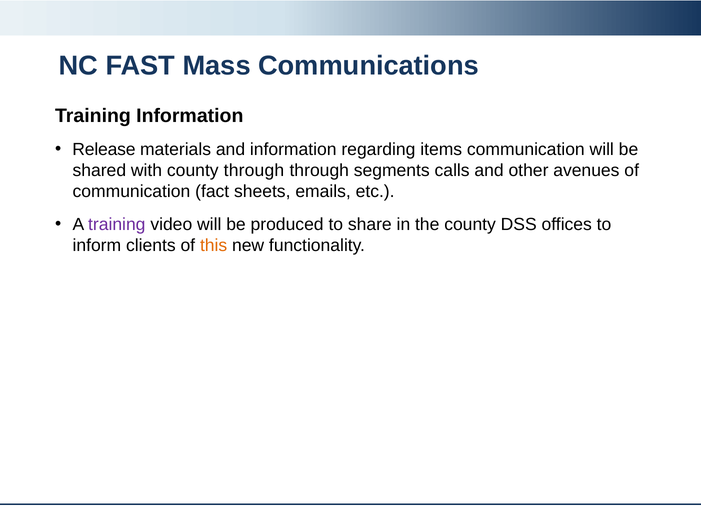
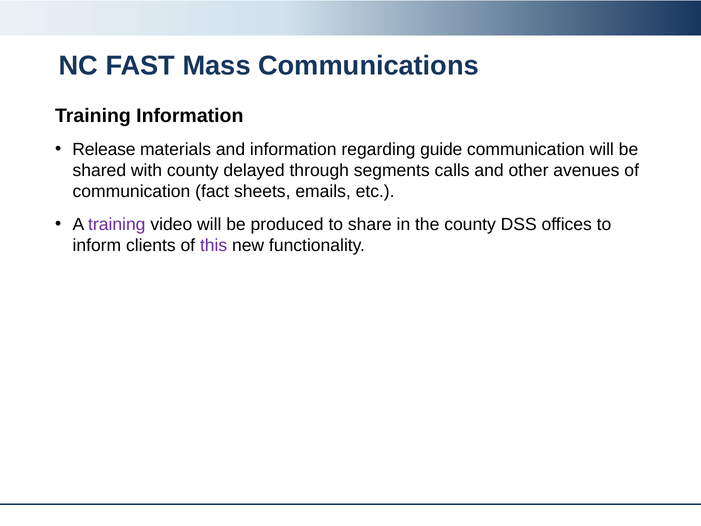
items: items -> guide (441, 150)
county through: through -> delayed (254, 171)
this colour: orange -> purple (214, 245)
